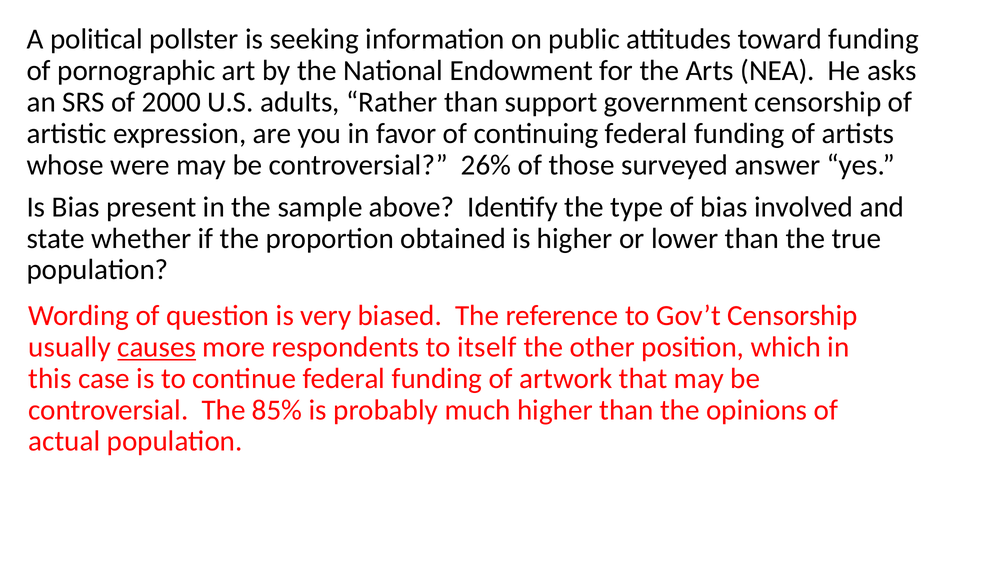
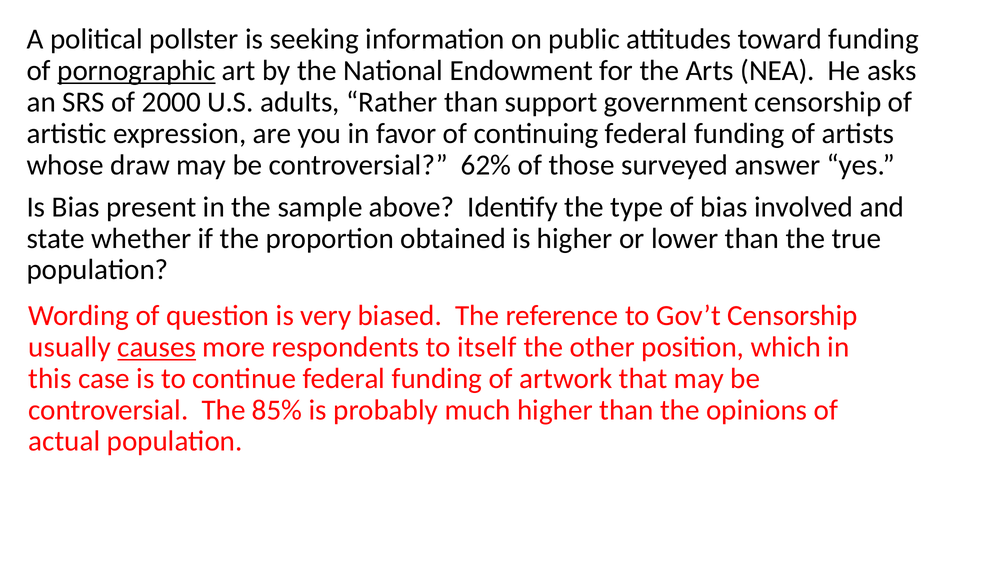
pornographic underline: none -> present (136, 71)
were: were -> draw (140, 165)
26%: 26% -> 62% (486, 165)
